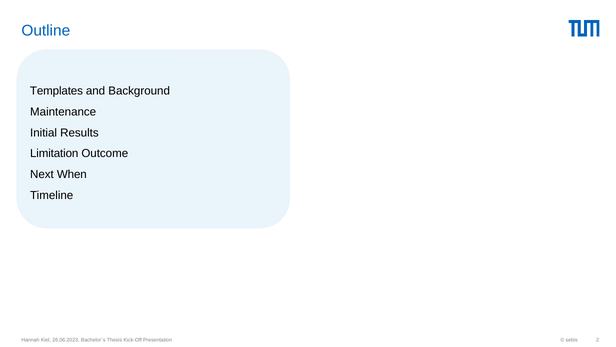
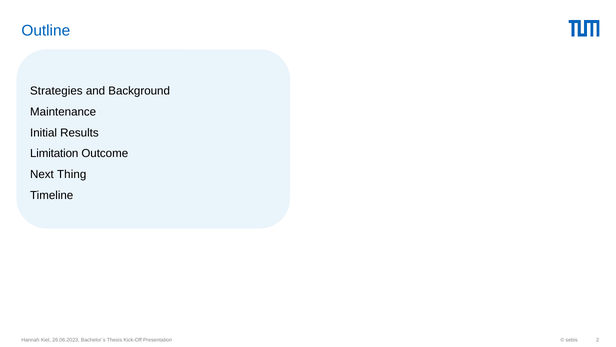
Templates: Templates -> Strategies (56, 91)
When: When -> Thing (72, 174)
